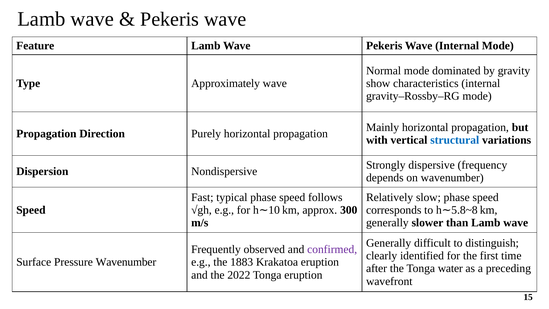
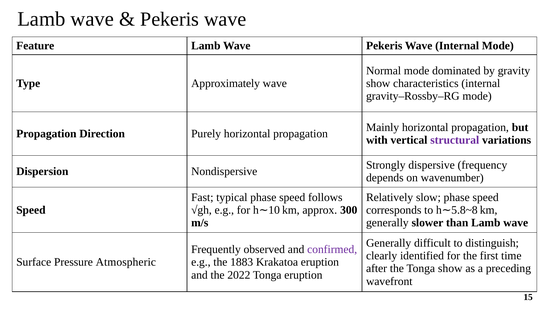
structural colour: blue -> purple (455, 140)
Pressure Wavenumber: Wavenumber -> Atmospheric (126, 262)
Tonga water: water -> show (450, 268)
